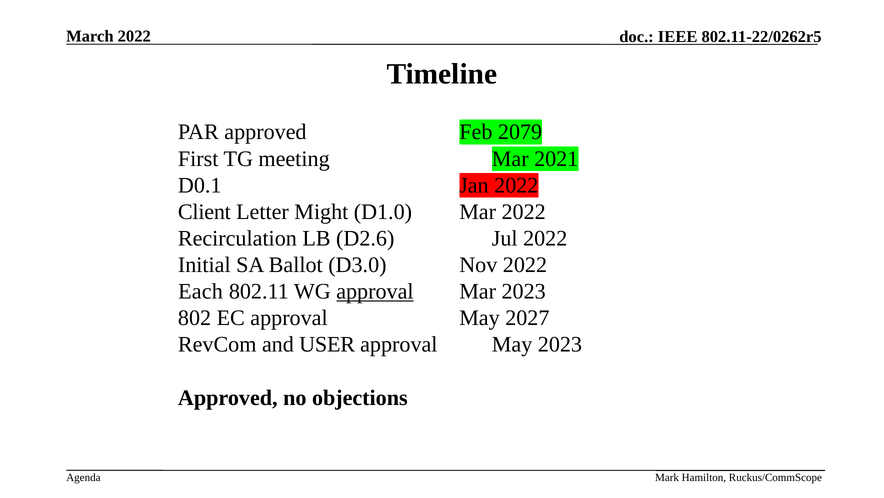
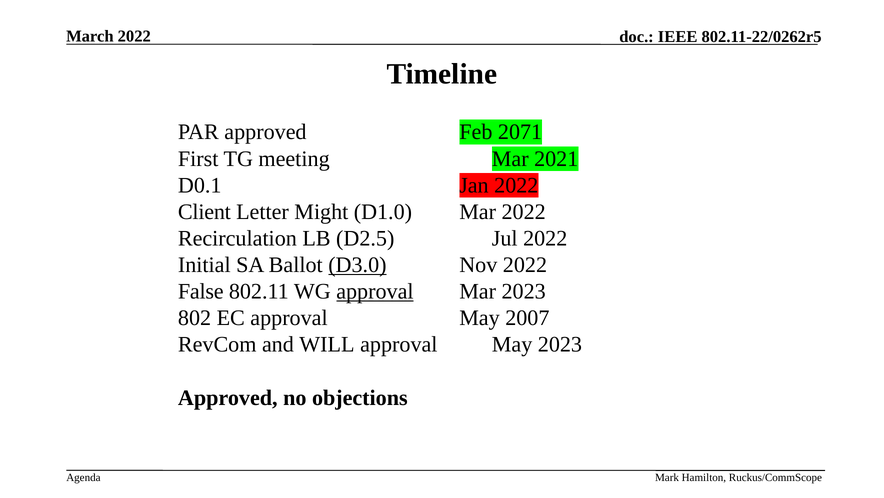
2079: 2079 -> 2071 (520, 132)
D2.6: D2.6 -> D2.5 (365, 238)
D3.0 underline: none -> present (357, 265)
Each: Each -> False (201, 291)
2027: 2027 -> 2007 (527, 318)
USER: USER -> WILL (327, 344)
